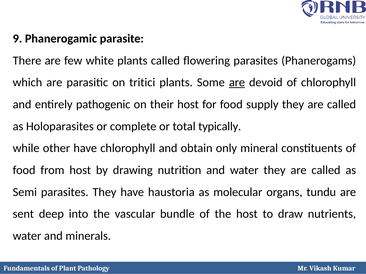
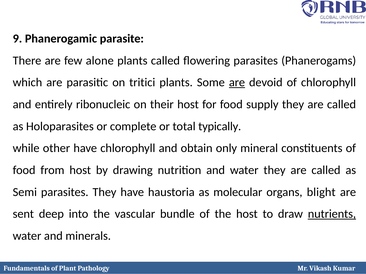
white: white -> alone (100, 61)
pathogenic: pathogenic -> ribonucleic (103, 105)
tundu: tundu -> blight (321, 192)
nutrients underline: none -> present (332, 214)
